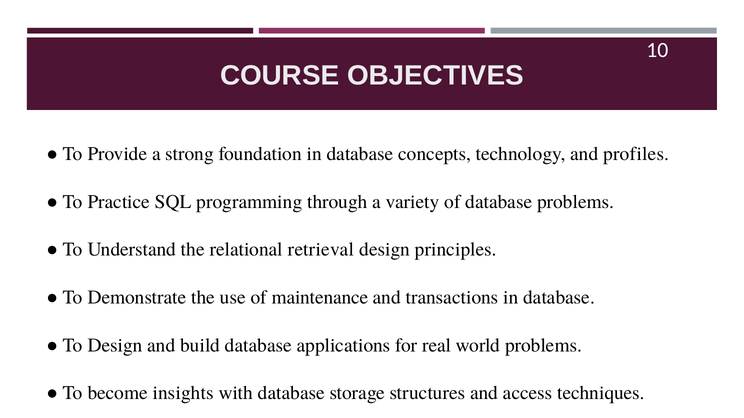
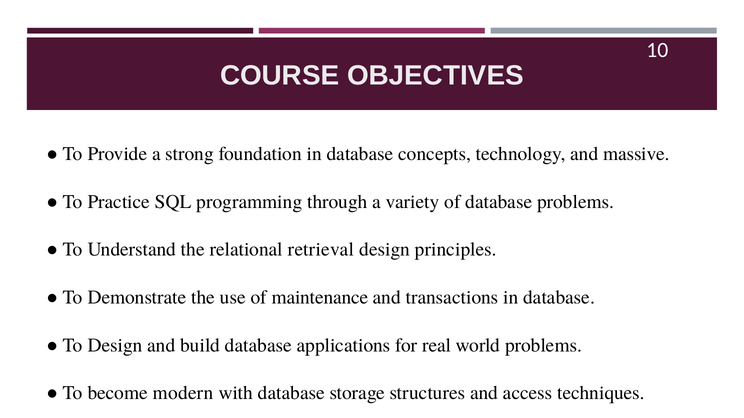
profiles: profiles -> massive (636, 154)
insights: insights -> modern (183, 393)
